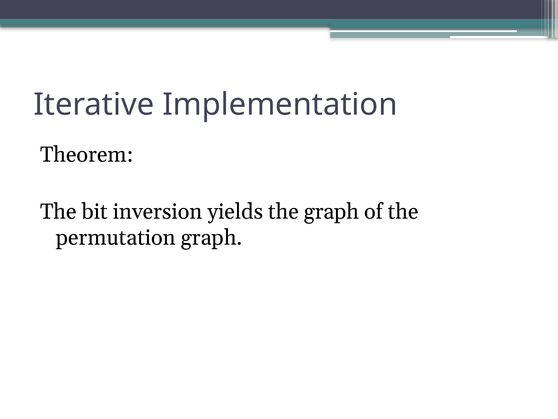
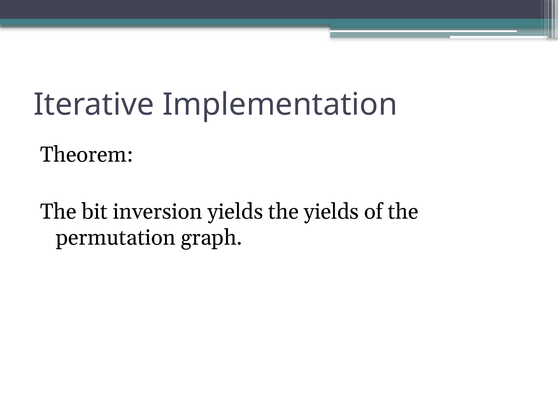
the graph: graph -> yields (331, 211)
